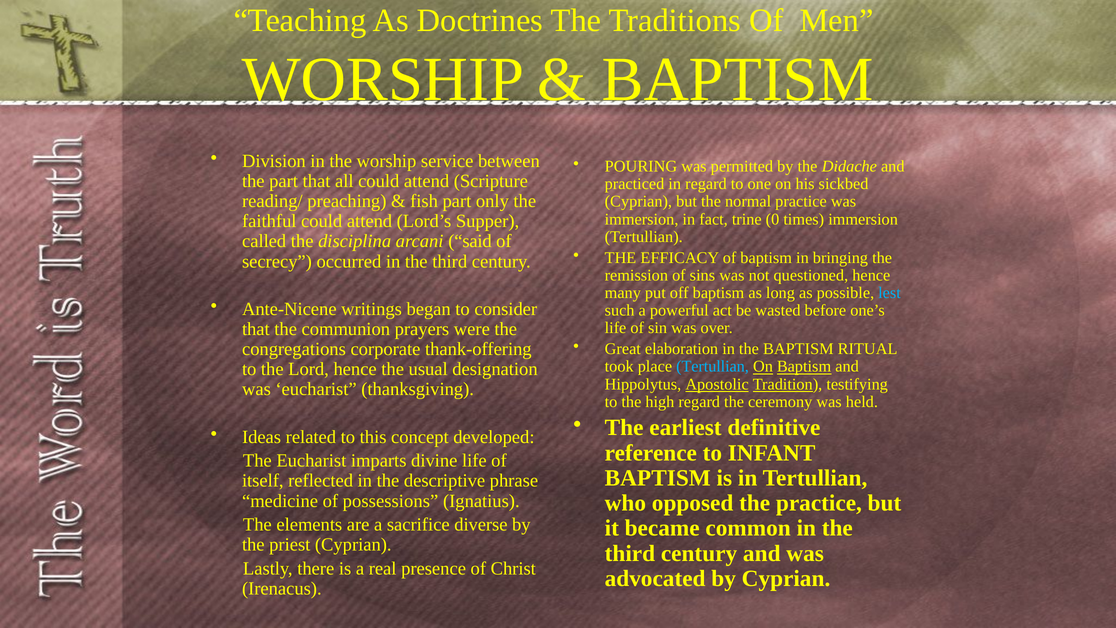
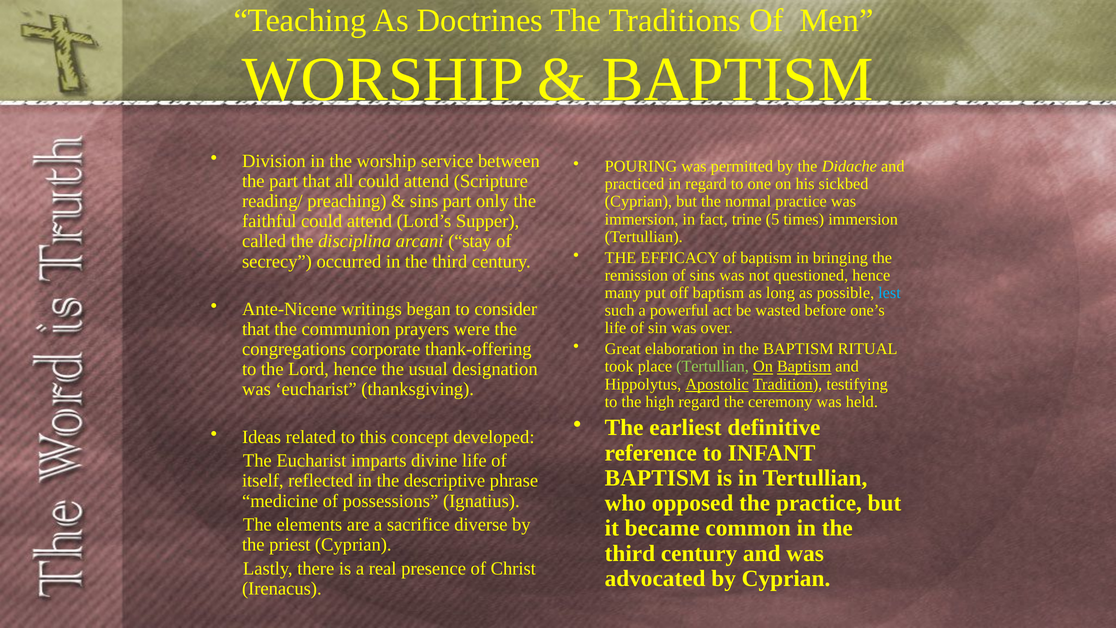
fish: fish -> sins (424, 201)
0: 0 -> 5 (773, 219)
said: said -> stay (470, 241)
Tertullian colour: light blue -> light green (713, 366)
